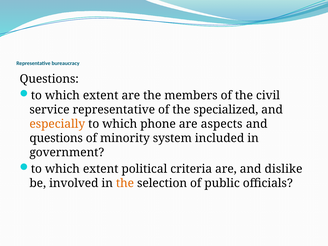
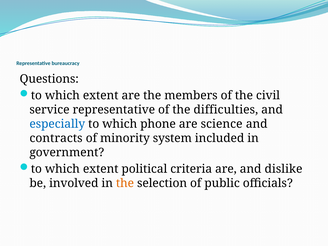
specialized: specialized -> difficulties (226, 110)
especially colour: orange -> blue (57, 124)
aspects: aspects -> science (222, 124)
questions: questions -> contracts (56, 138)
